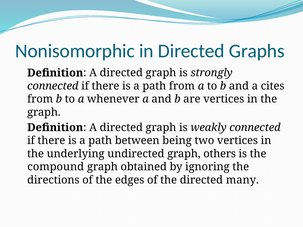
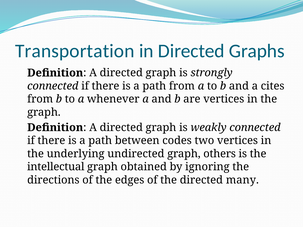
Nonisomorphic: Nonisomorphic -> Transportation (75, 51)
being: being -> codes (177, 141)
compound: compound -> intellectual (56, 167)
